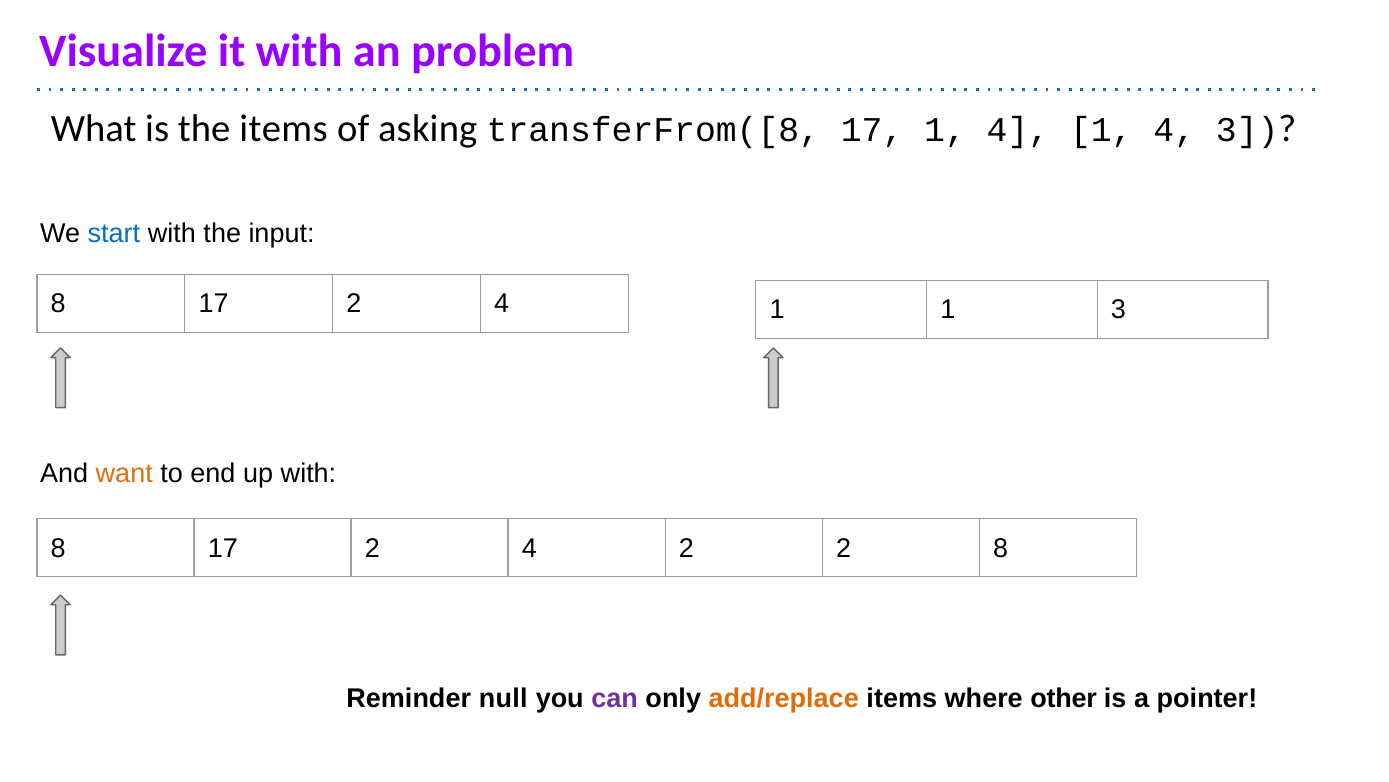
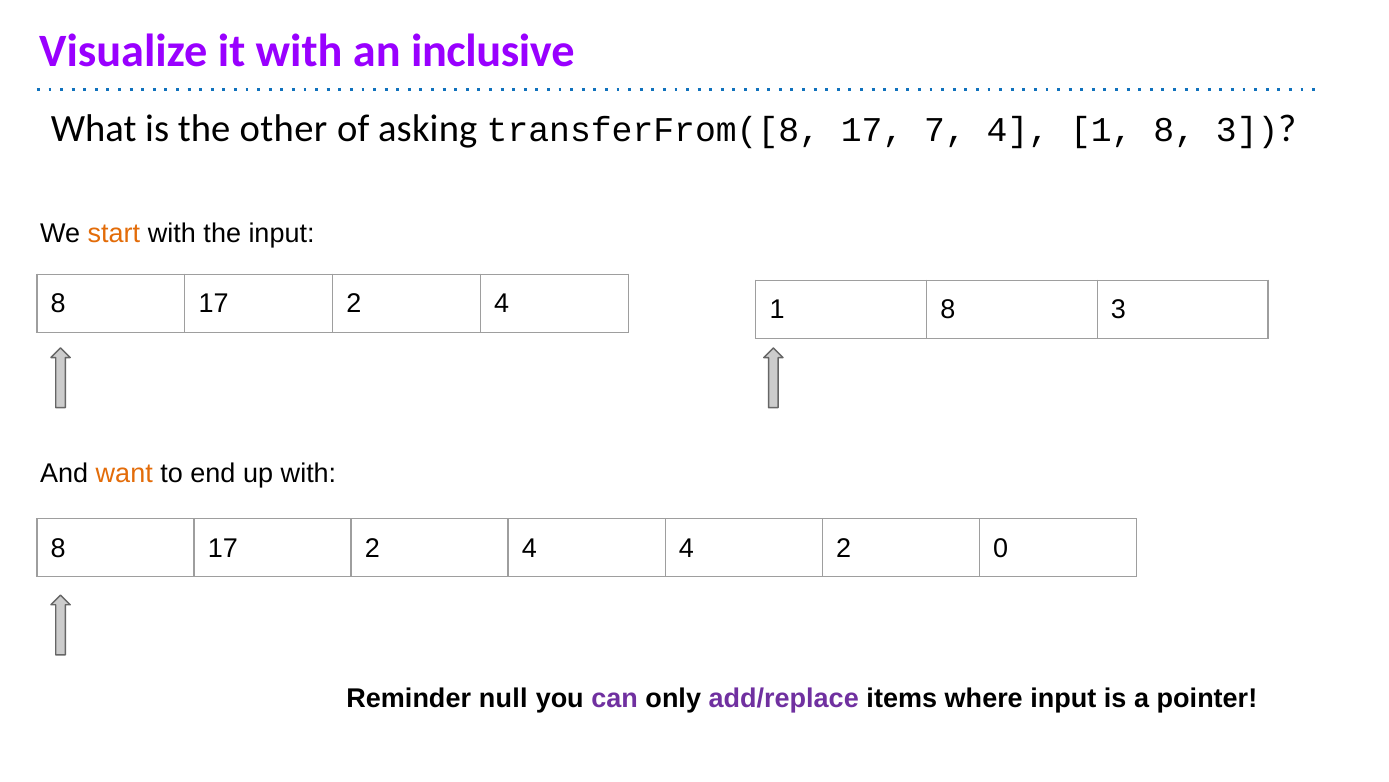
problem: problem -> inclusive (493, 51)
the items: items -> other (284, 129)
17 1: 1 -> 7 (945, 130)
4: 4 -> 8 (1174, 130)
start colour: blue -> orange (114, 233)
2 4 1 1: 1 -> 8 (948, 309)
4 2: 2 -> 4 (686, 548)
2 8: 8 -> 0 (1001, 548)
add/replace colour: orange -> purple (784, 698)
where other: other -> input (1063, 698)
